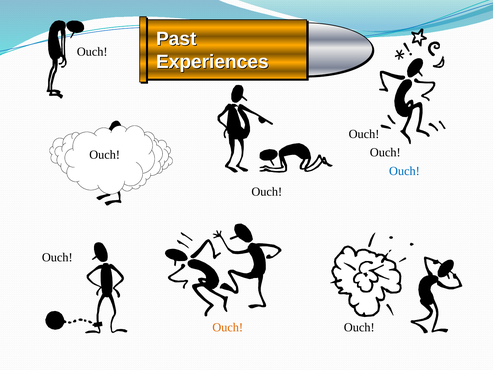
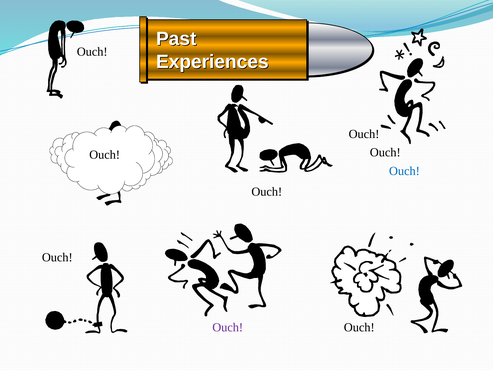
Ouch colour: orange -> purple (228, 327)
